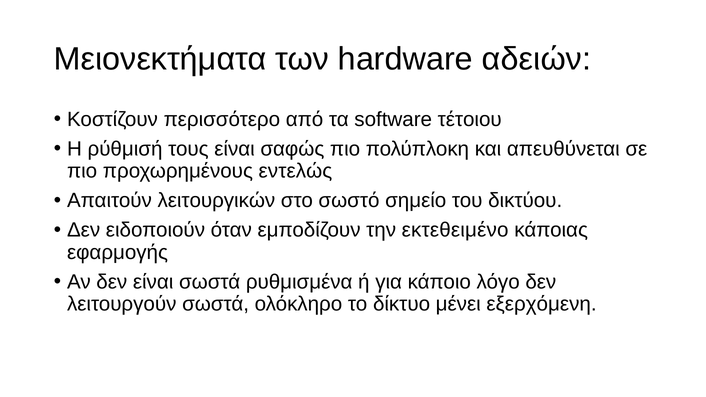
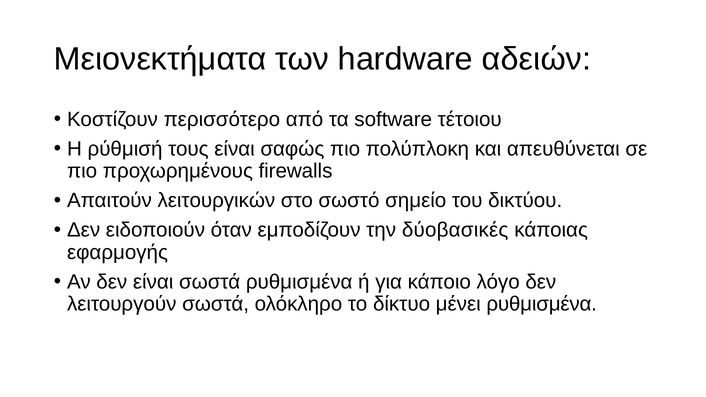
εντελώς: εντελώς -> firewalls (296, 171)
εκτεθειμένο: εκτεθειμένο -> δύοβασικές (455, 230)
μένει εξερχόμενη: εξερχόμενη -> ρυθμισμένα (542, 304)
